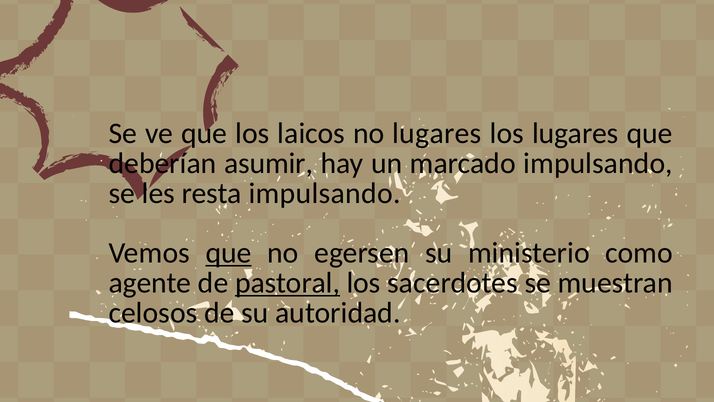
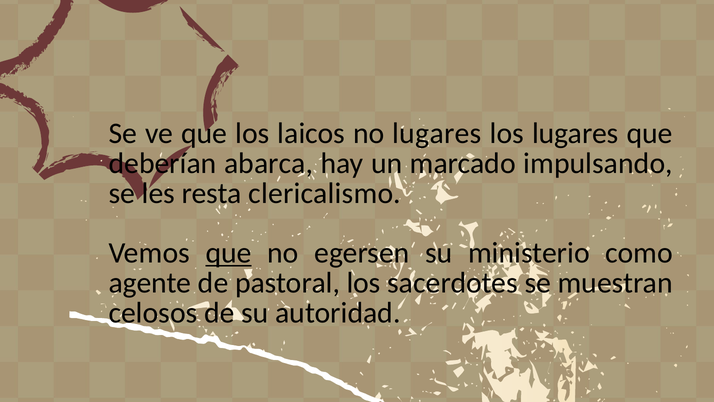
asumir: asumir -> abarca (269, 163)
resta impulsando: impulsando -> clericalismo (325, 193)
pastoral underline: present -> none (287, 283)
